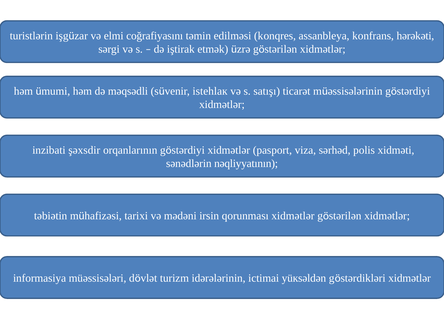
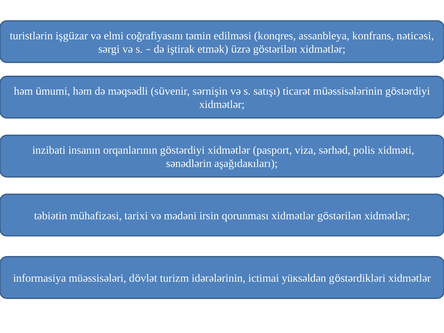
hərəkəti: hərəkəti -> nəticəsi (415, 36)
istеhlак: istеhlак -> sərnişin (210, 91)
şəхsdir: şəхsdir -> insanın (84, 150)
nəqliyyatının: nəqliyyatının -> аşаğıdакılаrı (246, 164)
